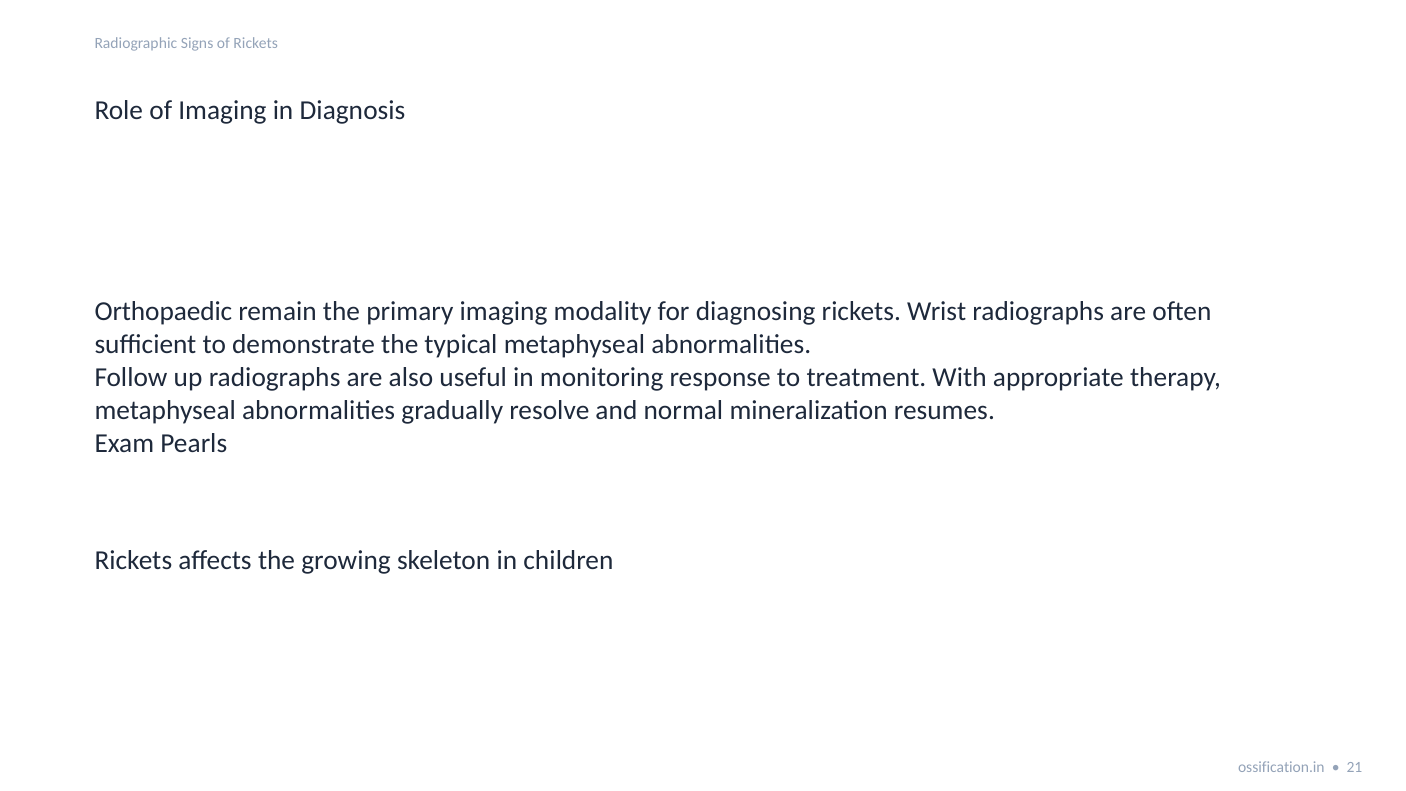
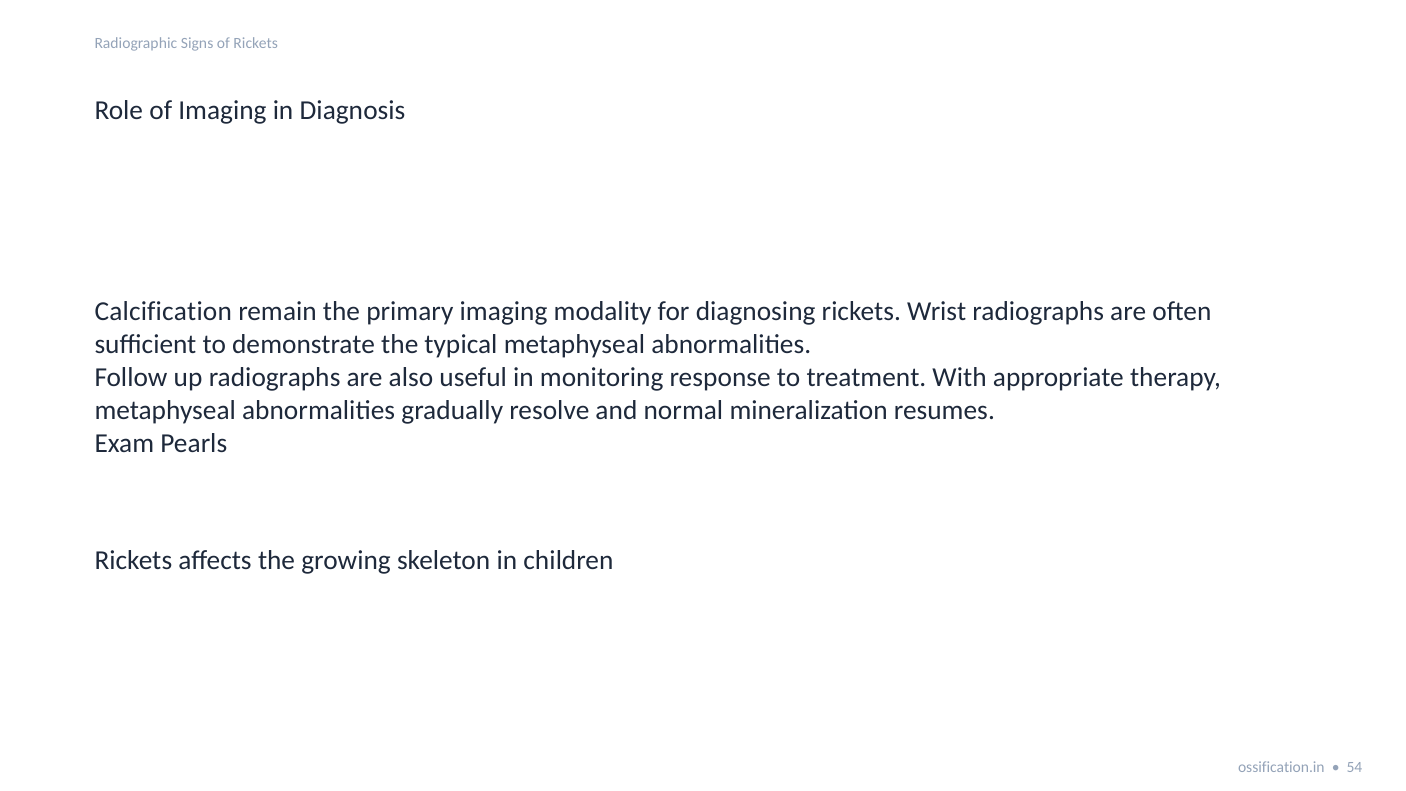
Orthopaedic: Orthopaedic -> Calcification (163, 312)
21: 21 -> 54 (1354, 767)
